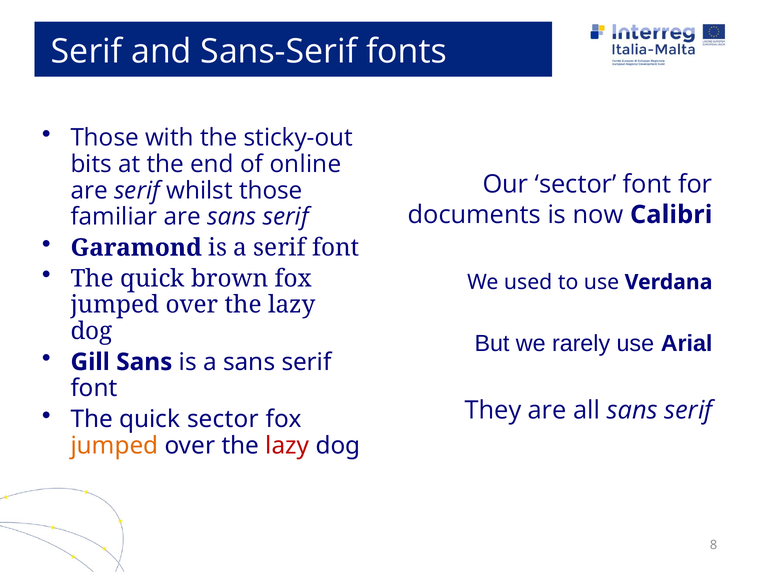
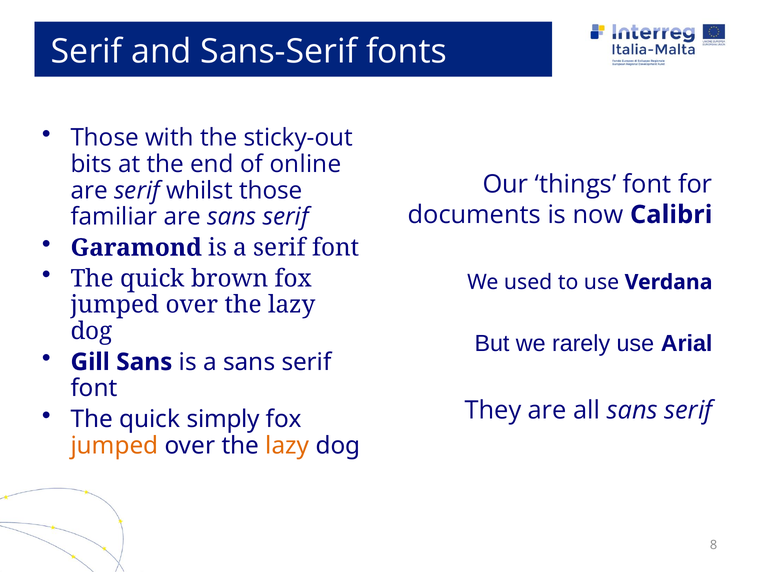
Our sector: sector -> things (576, 184)
quick sector: sector -> simply (223, 419)
lazy colour: red -> orange (287, 446)
